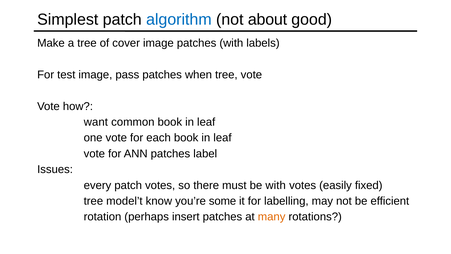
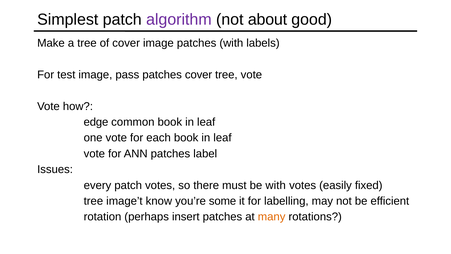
algorithm colour: blue -> purple (179, 19)
patches when: when -> cover (199, 75)
want: want -> edge (96, 122)
model’t: model’t -> image’t (124, 201)
